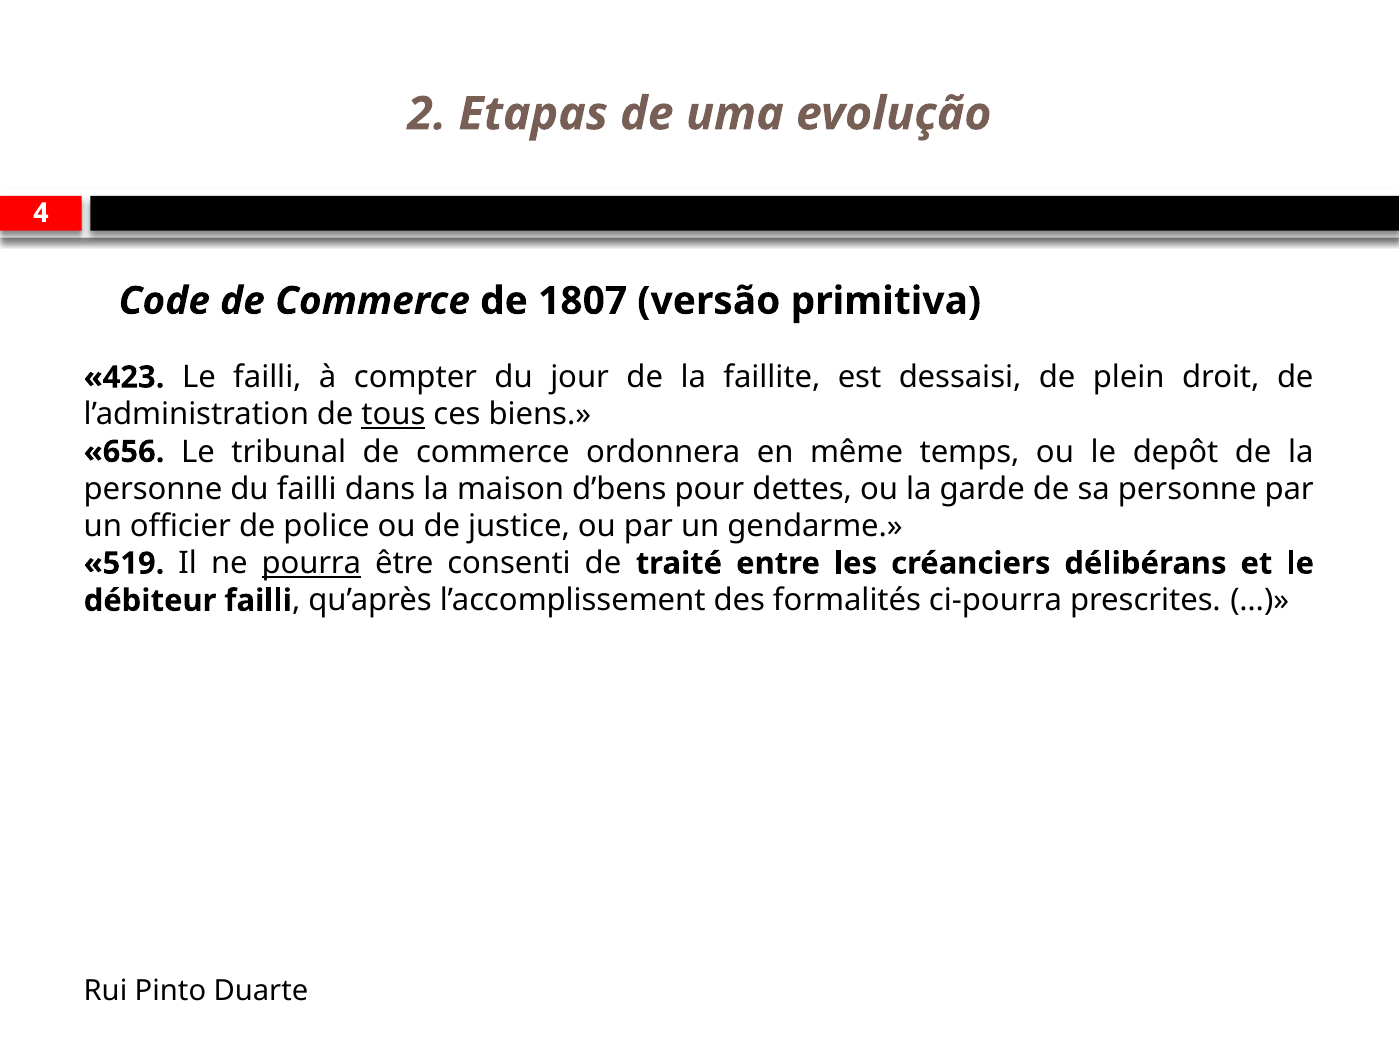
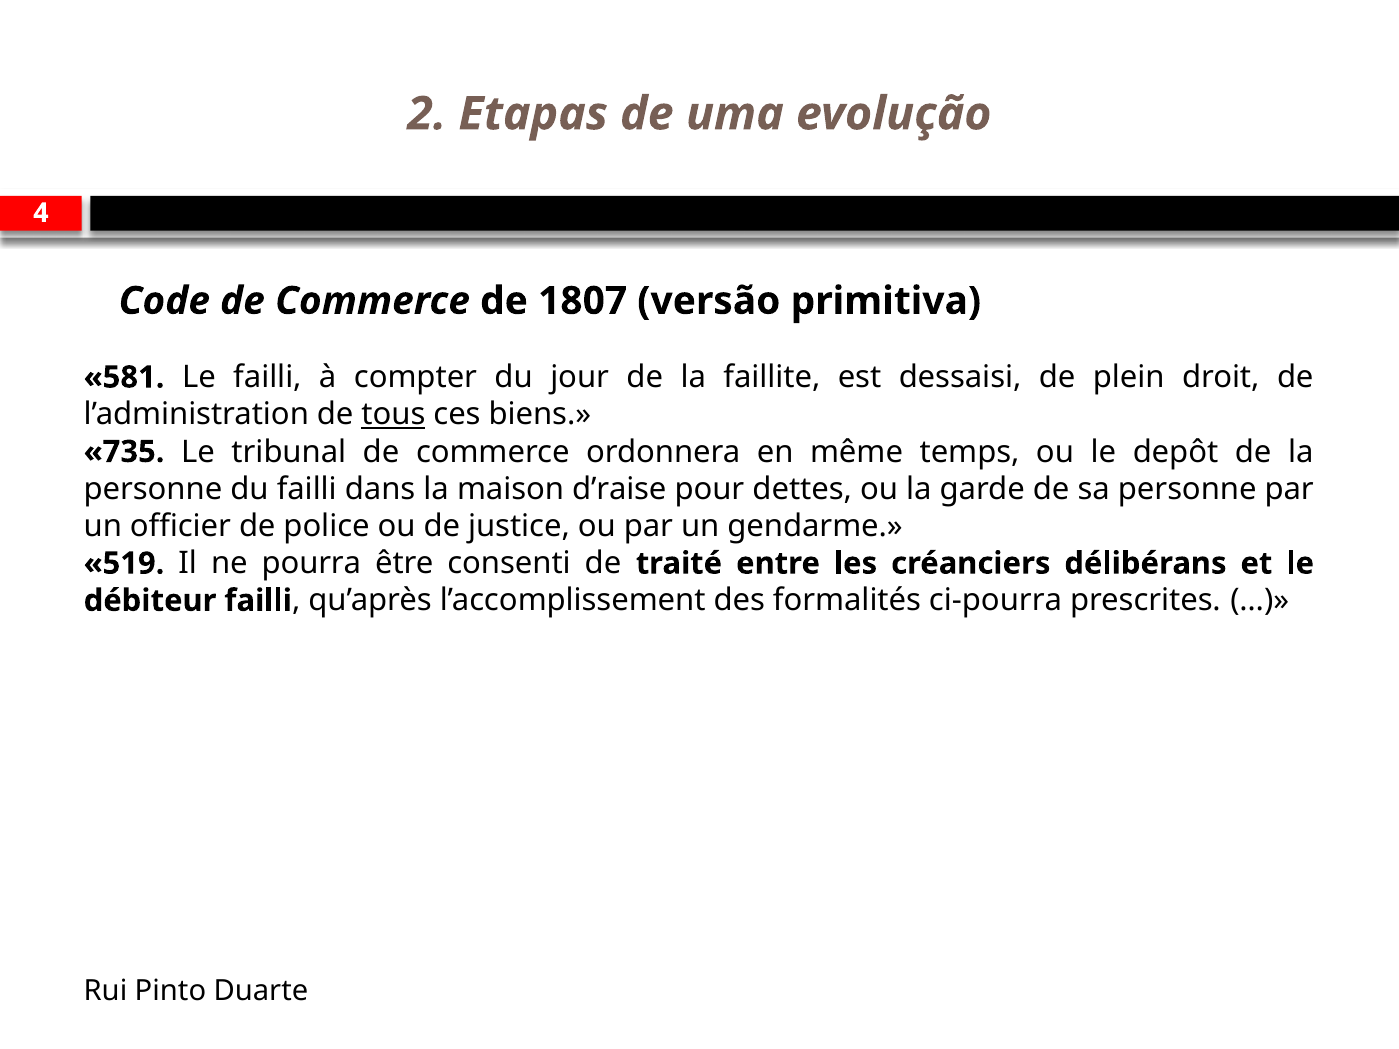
423: 423 -> 581 (124, 377)
656: 656 -> 735 (124, 452)
d’bens: d’bens -> d’raise (619, 489)
pourra underline: present -> none (311, 564)
